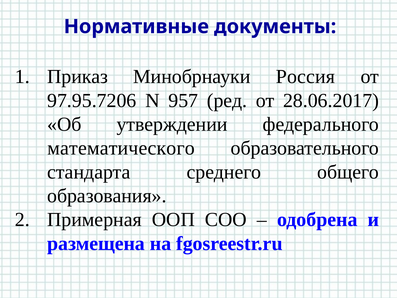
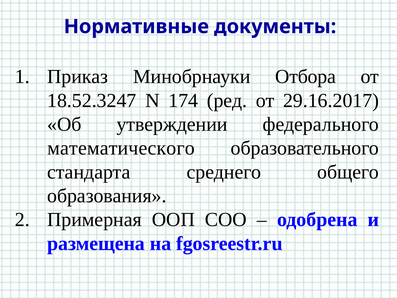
Россия: Россия -> Отбора (306, 77)
97.95.7206: 97.95.7206 -> 18.52.3247 (92, 100)
957: 957 -> 174 (183, 100)
28.06.2017: 28.06.2017 -> 29.16.2017 (331, 100)
